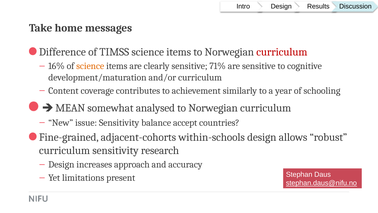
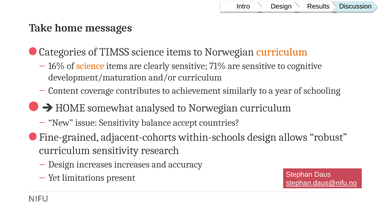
Difference: Difference -> Categories (62, 52)
curriculum colour: red -> orange (282, 52)
MEAN: MEAN -> HOME (70, 108)
increases approach: approach -> increases (132, 164)
